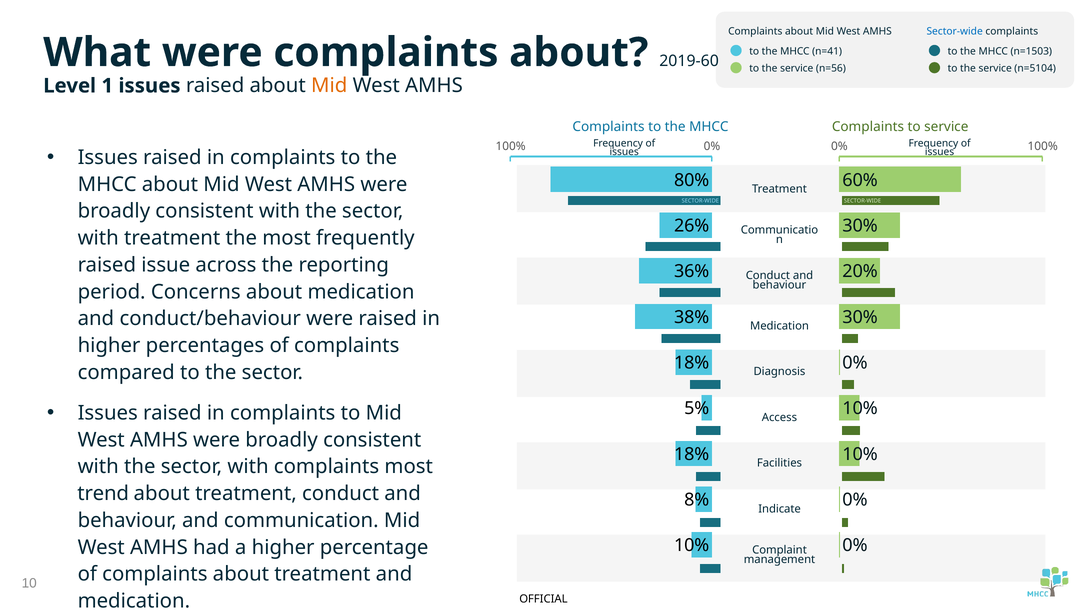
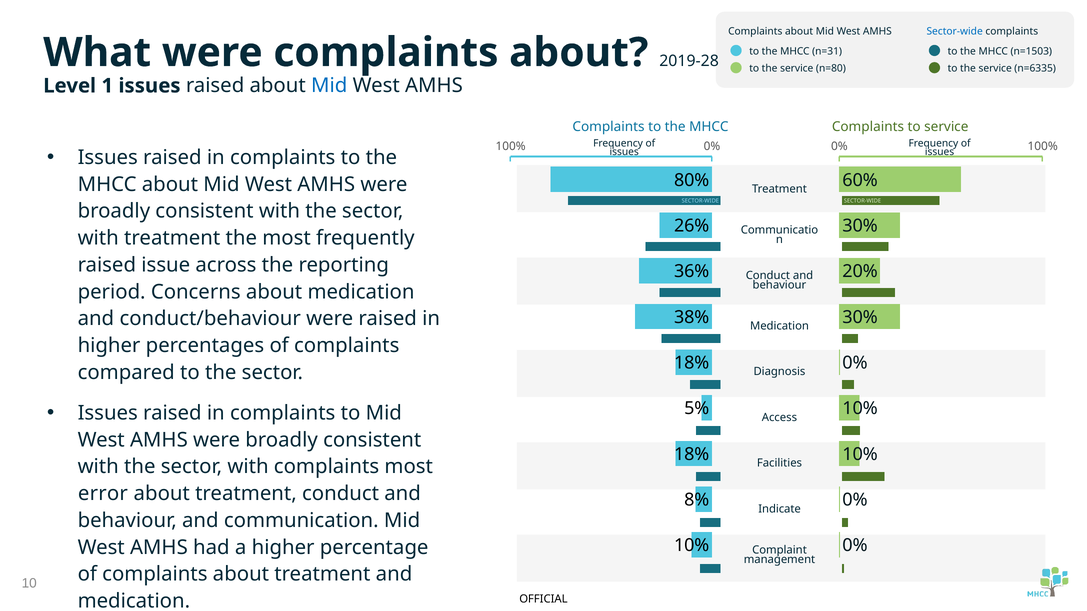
2019-60: 2019-60 -> 2019-28 (689, 61)
n=41: n=41 -> n=31 (827, 51)
n=56: n=56 -> n=80 (831, 68)
n=5104: n=5104 -> n=6335 (1035, 68)
Mid colour: orange -> blue (329, 86)
trend: trend -> error (103, 494)
